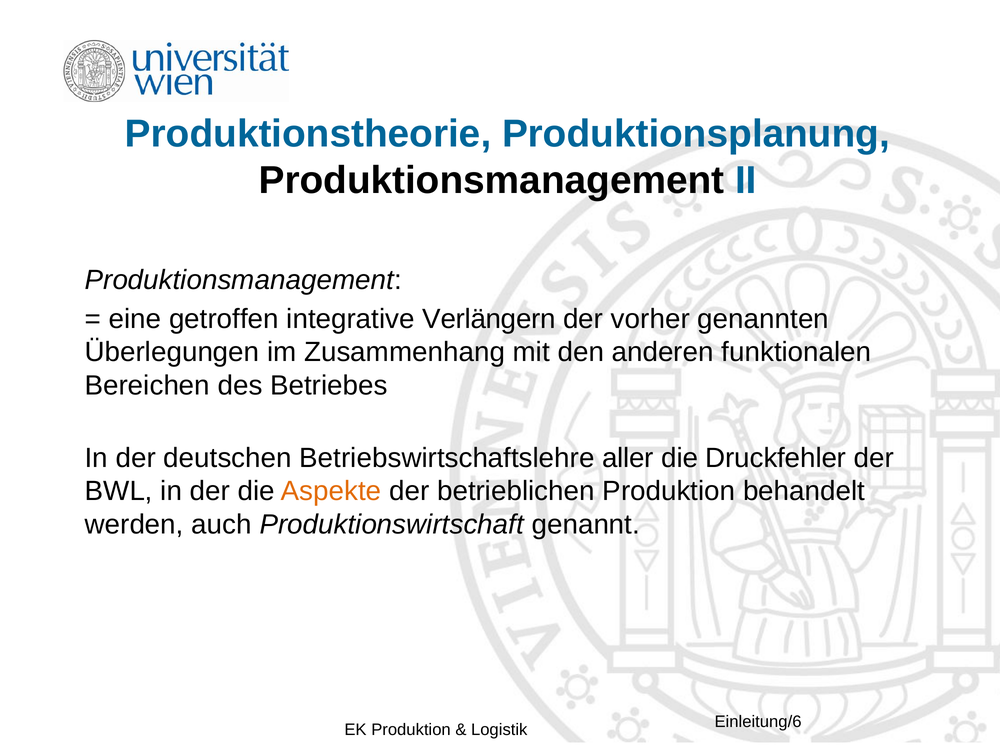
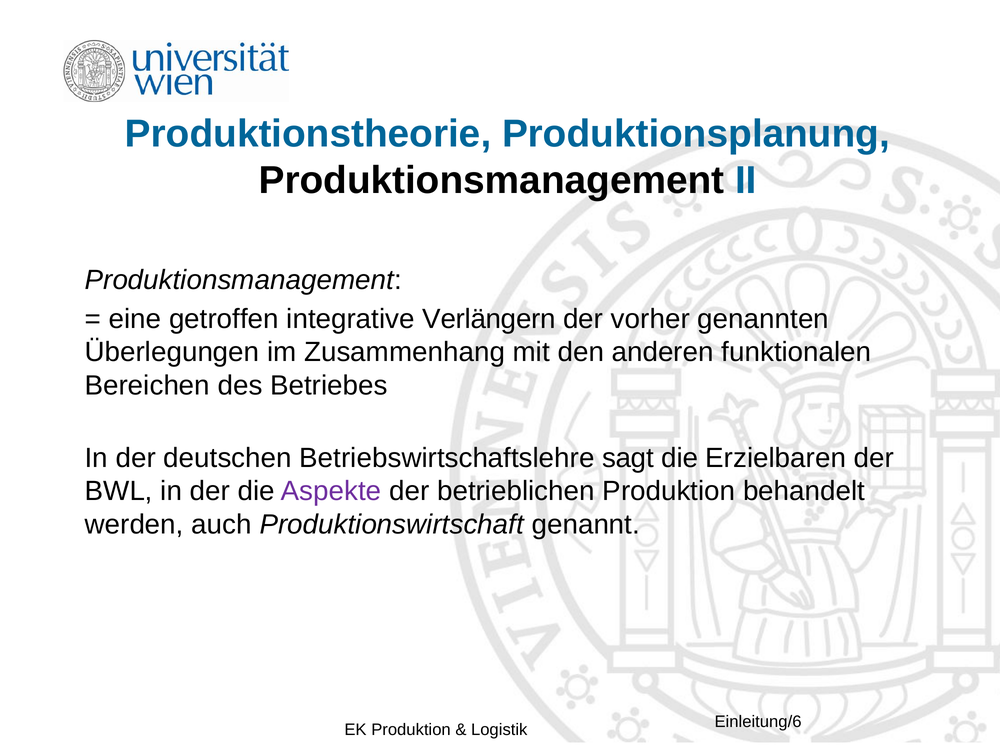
aller: aller -> sagt (628, 458)
Druckfehler: Druckfehler -> Erzielbaren (776, 458)
Aspekte colour: orange -> purple (331, 491)
